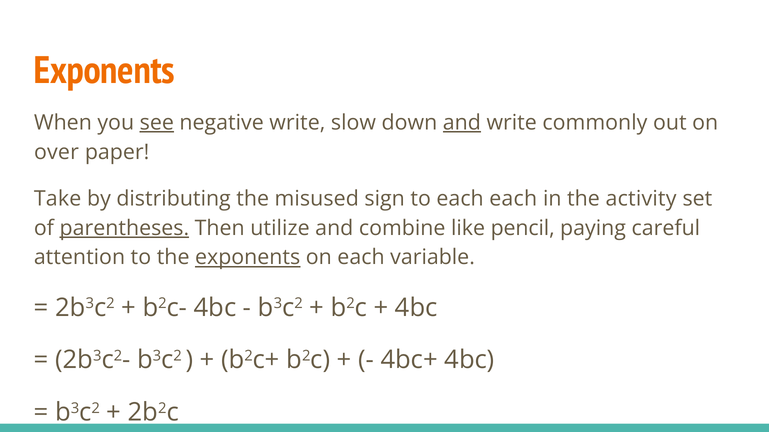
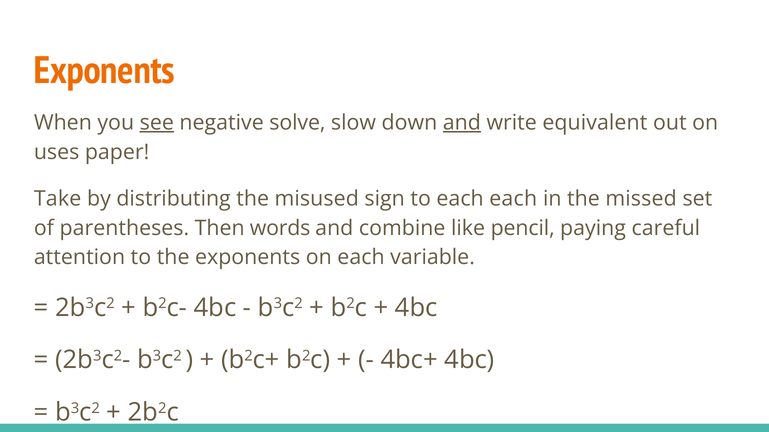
negative write: write -> solve (297, 123)
commonly: commonly -> equivalent (595, 123)
over: over -> uses (57, 152)
activity: activity -> missed (641, 199)
parentheses underline: present -> none (124, 228)
utilize: utilize -> words (280, 228)
exponents underline: present -> none (248, 258)
